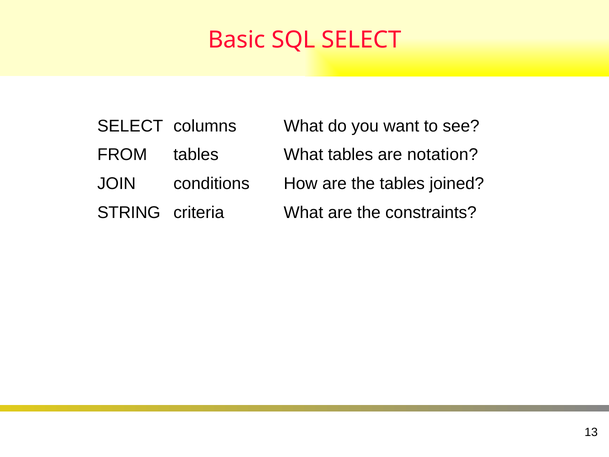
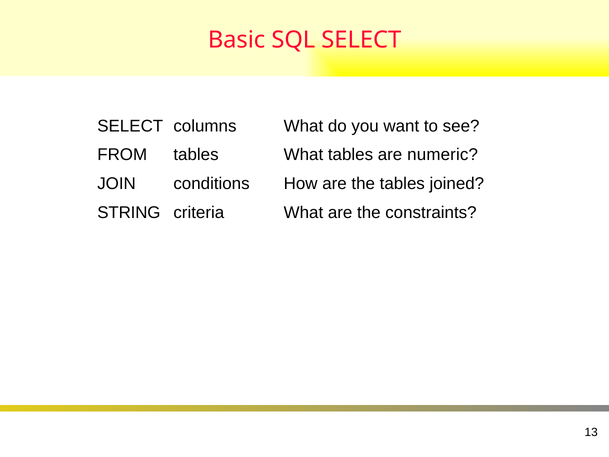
notation: notation -> numeric (443, 155)
